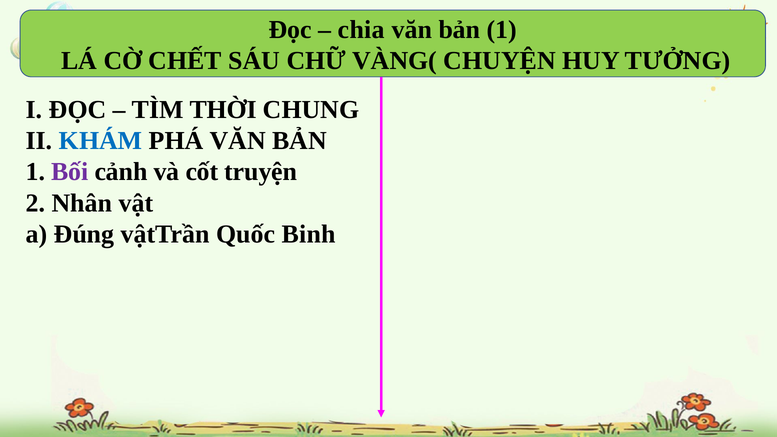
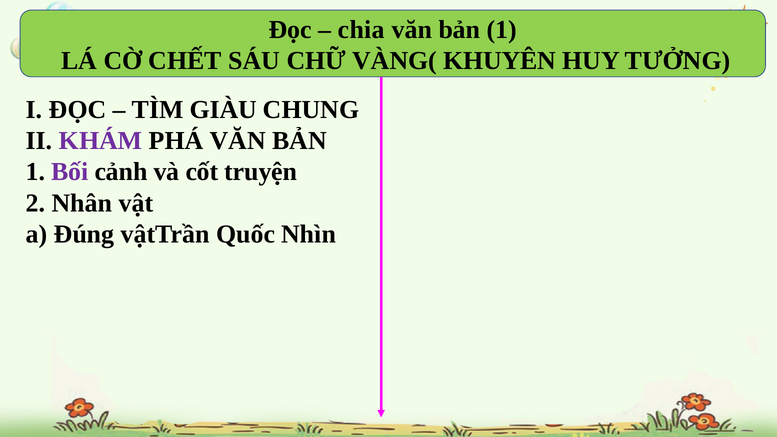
CHUYỆN: CHUYỆN -> KHUYÊN (500, 61)
THỜI: THỜI -> GIÀU (223, 110)
KHÁM colour: blue -> purple (101, 141)
Binh: Binh -> Nhìn (309, 234)
